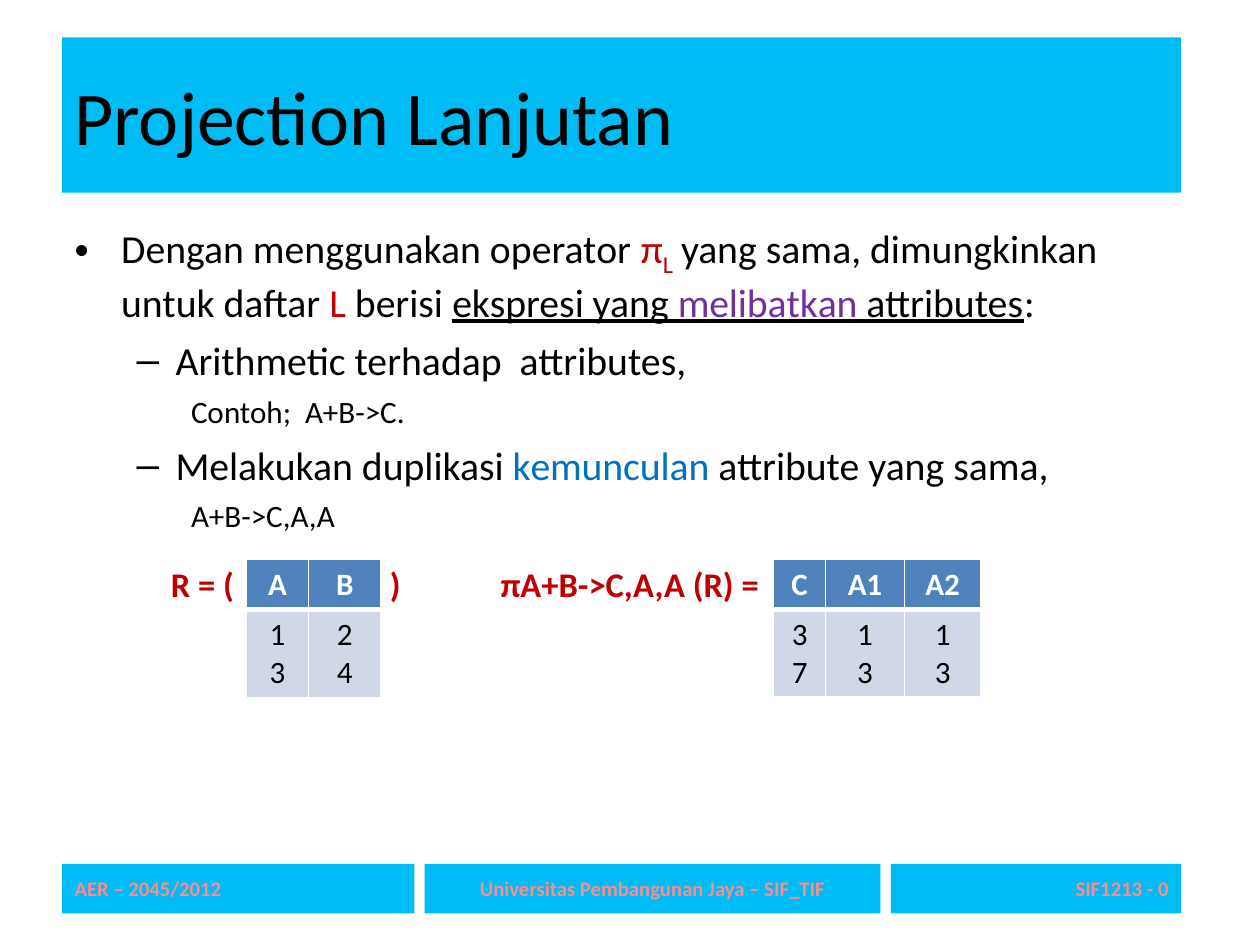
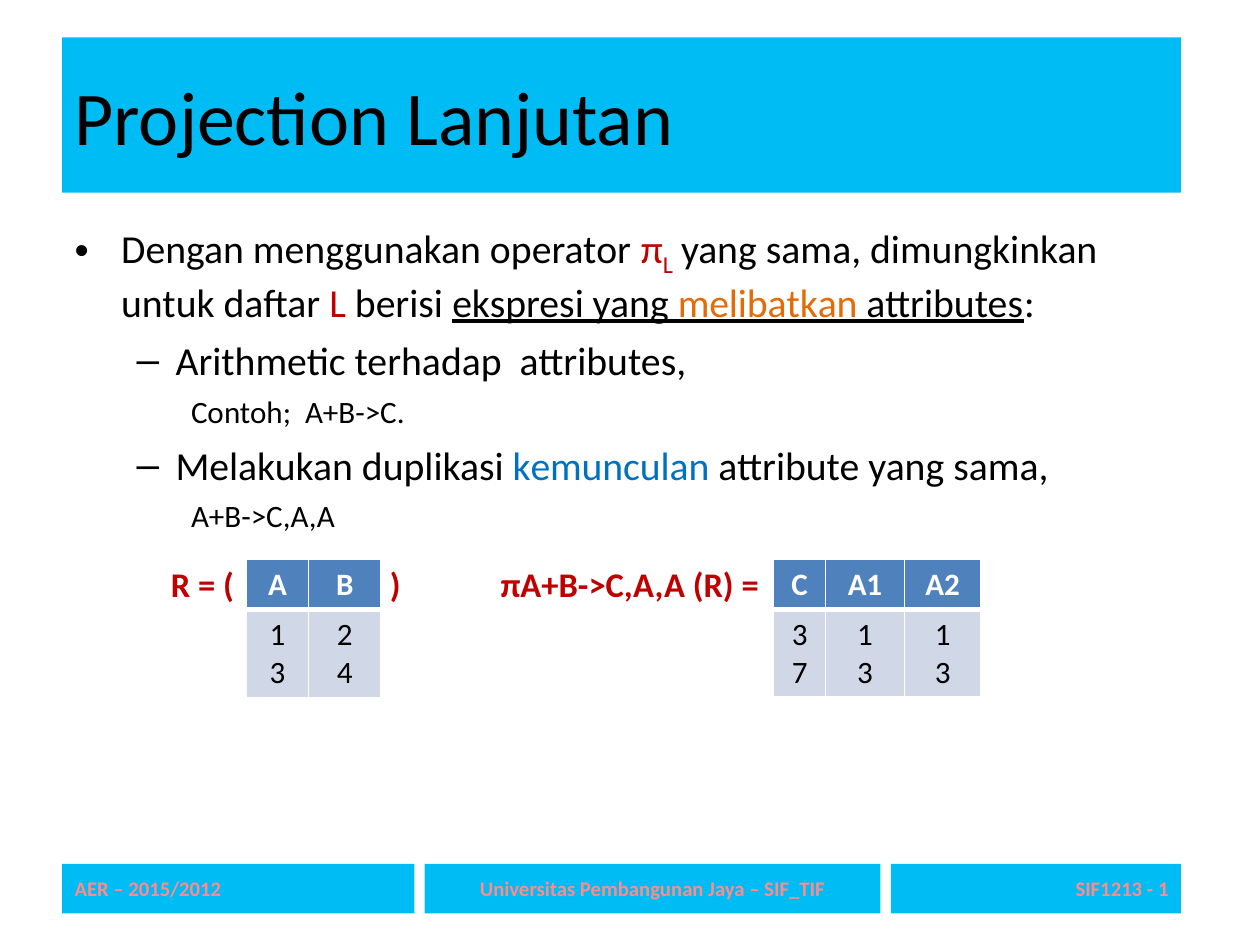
melibatkan colour: purple -> orange (768, 304)
2045/2012: 2045/2012 -> 2015/2012 (175, 890)
0: 0 -> 1 (1163, 890)
